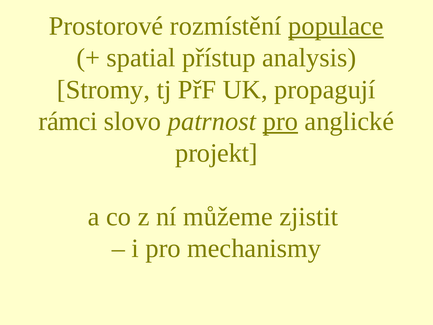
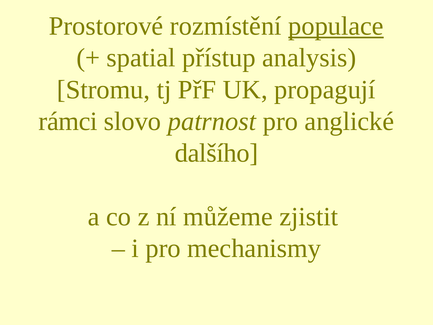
Stromy: Stromy -> Stromu (104, 90)
pro underline: present -> none (280, 121)
projekt: projekt -> dalšího (217, 153)
